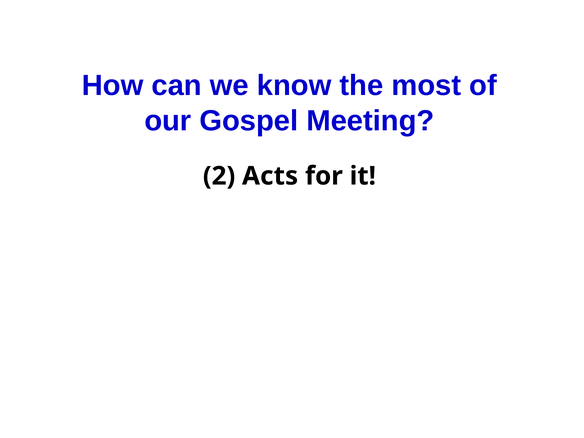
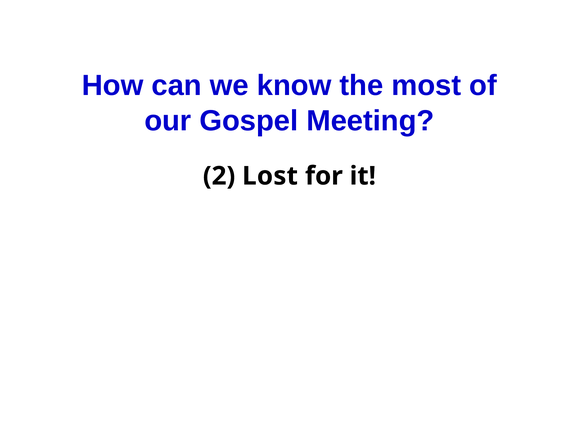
Acts: Acts -> Lost (270, 176)
